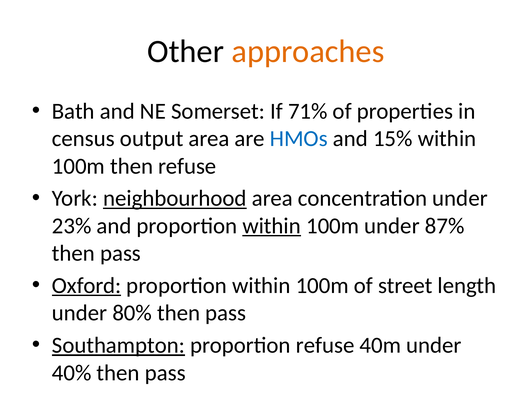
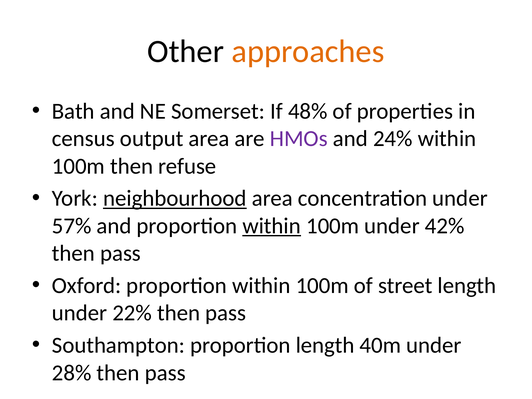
71%: 71% -> 48% (308, 111)
HMOs colour: blue -> purple (299, 139)
15%: 15% -> 24% (393, 139)
23%: 23% -> 57% (72, 226)
87%: 87% -> 42% (445, 226)
Oxford underline: present -> none (87, 286)
80%: 80% -> 22% (132, 313)
Southampton underline: present -> none (118, 345)
proportion refuse: refuse -> length (325, 345)
40%: 40% -> 28% (72, 373)
